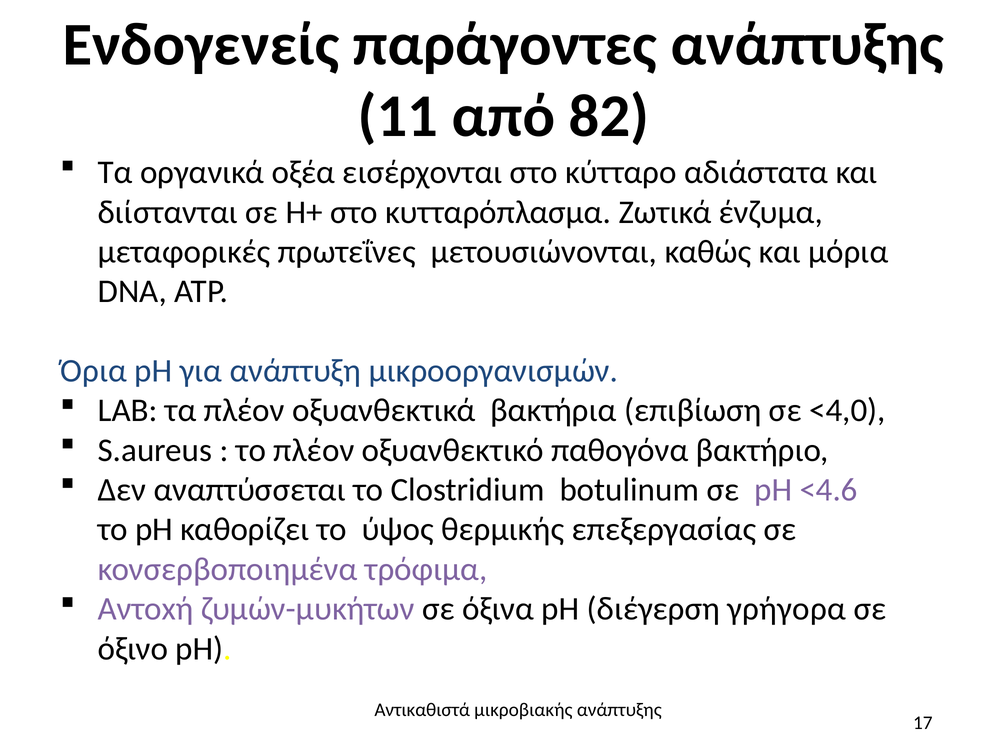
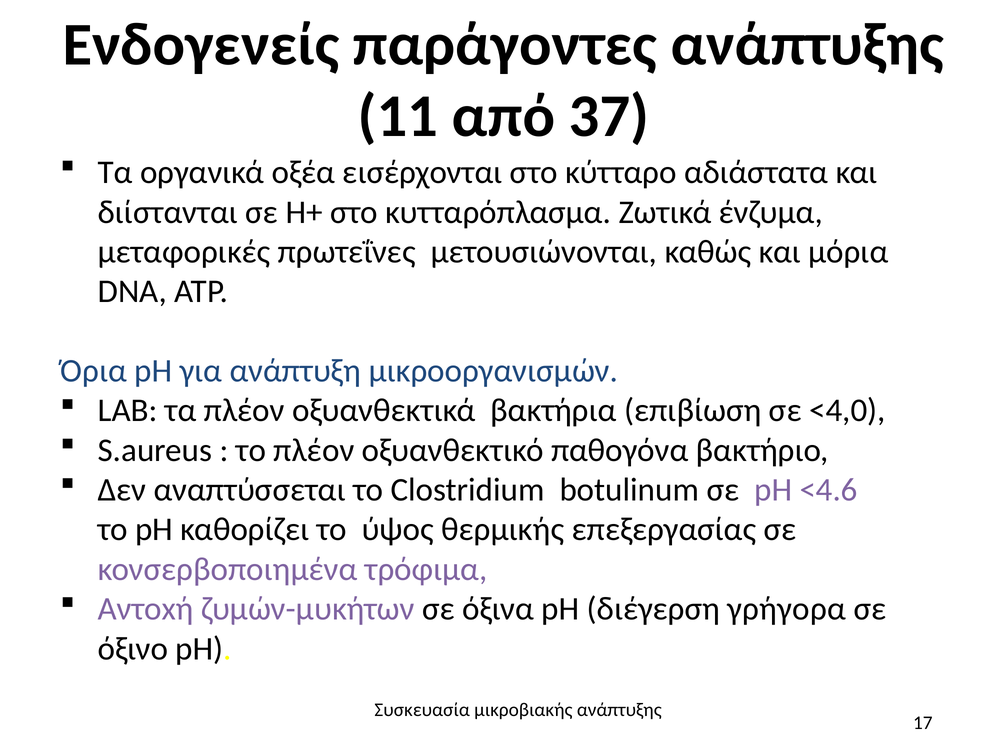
82: 82 -> 37 (609, 116)
Αντικαθιστά: Αντικαθιστά -> Συσκευασία (422, 710)
